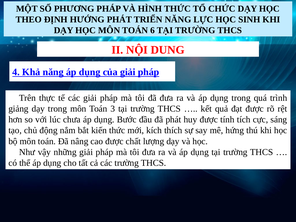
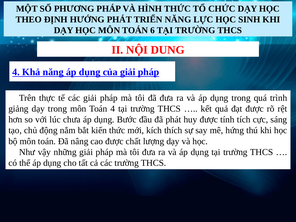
Toán 3: 3 -> 4 (113, 109)
